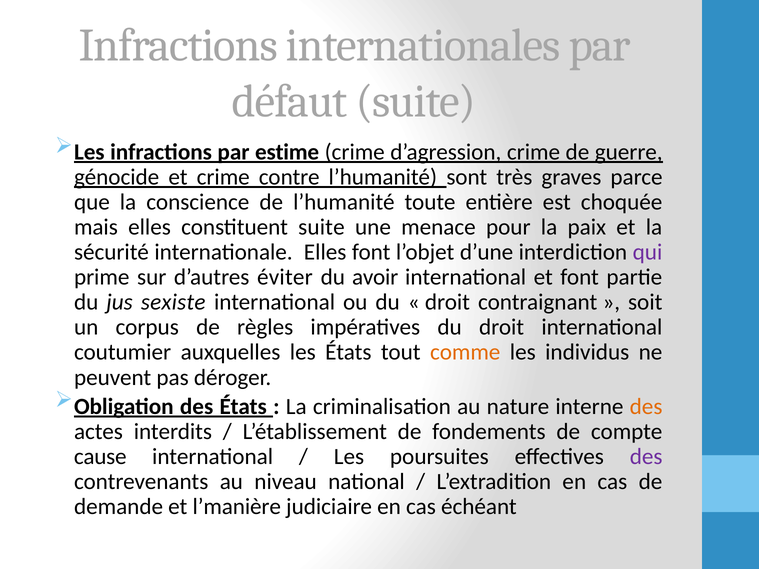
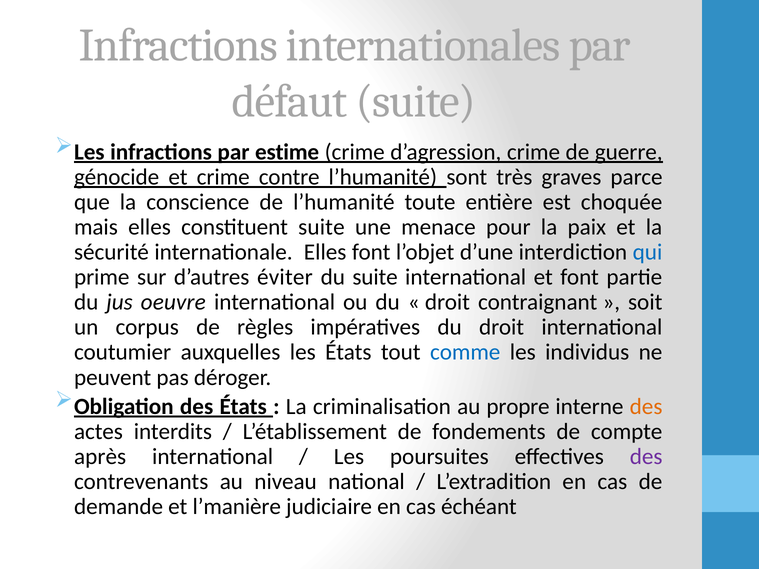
qui colour: purple -> blue (648, 252)
du avoir: avoir -> suite (375, 277)
sexiste: sexiste -> oeuvre (173, 302)
comme colour: orange -> blue (465, 352)
nature: nature -> propre (518, 407)
cause: cause -> après (100, 457)
